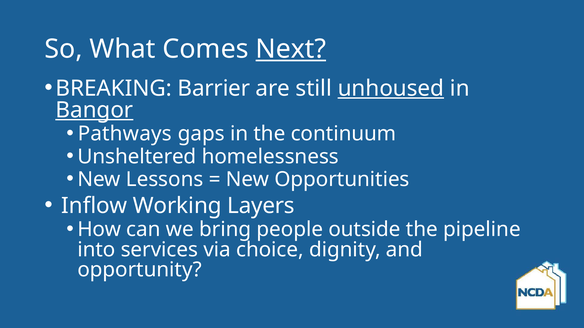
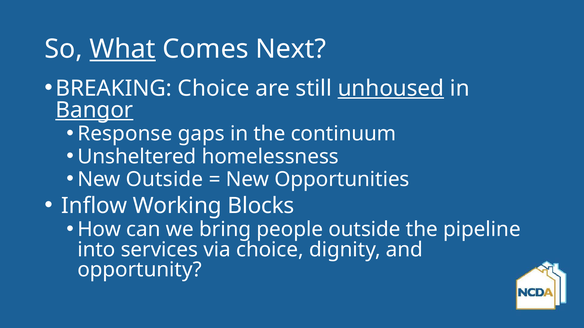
What underline: none -> present (123, 49)
Next underline: present -> none (291, 49)
BREAKING Barrier: Barrier -> Choice (214, 88)
Pathways: Pathways -> Response (125, 134)
New Lessons: Lessons -> Outside (165, 180)
Layers: Layers -> Blocks (261, 206)
